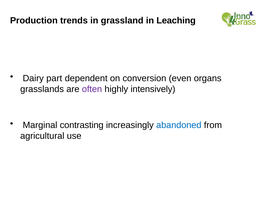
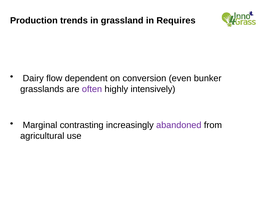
Leaching: Leaching -> Requires (176, 21)
part: part -> flow (54, 78)
organs: organs -> bunker (208, 78)
abandoned colour: blue -> purple (179, 125)
